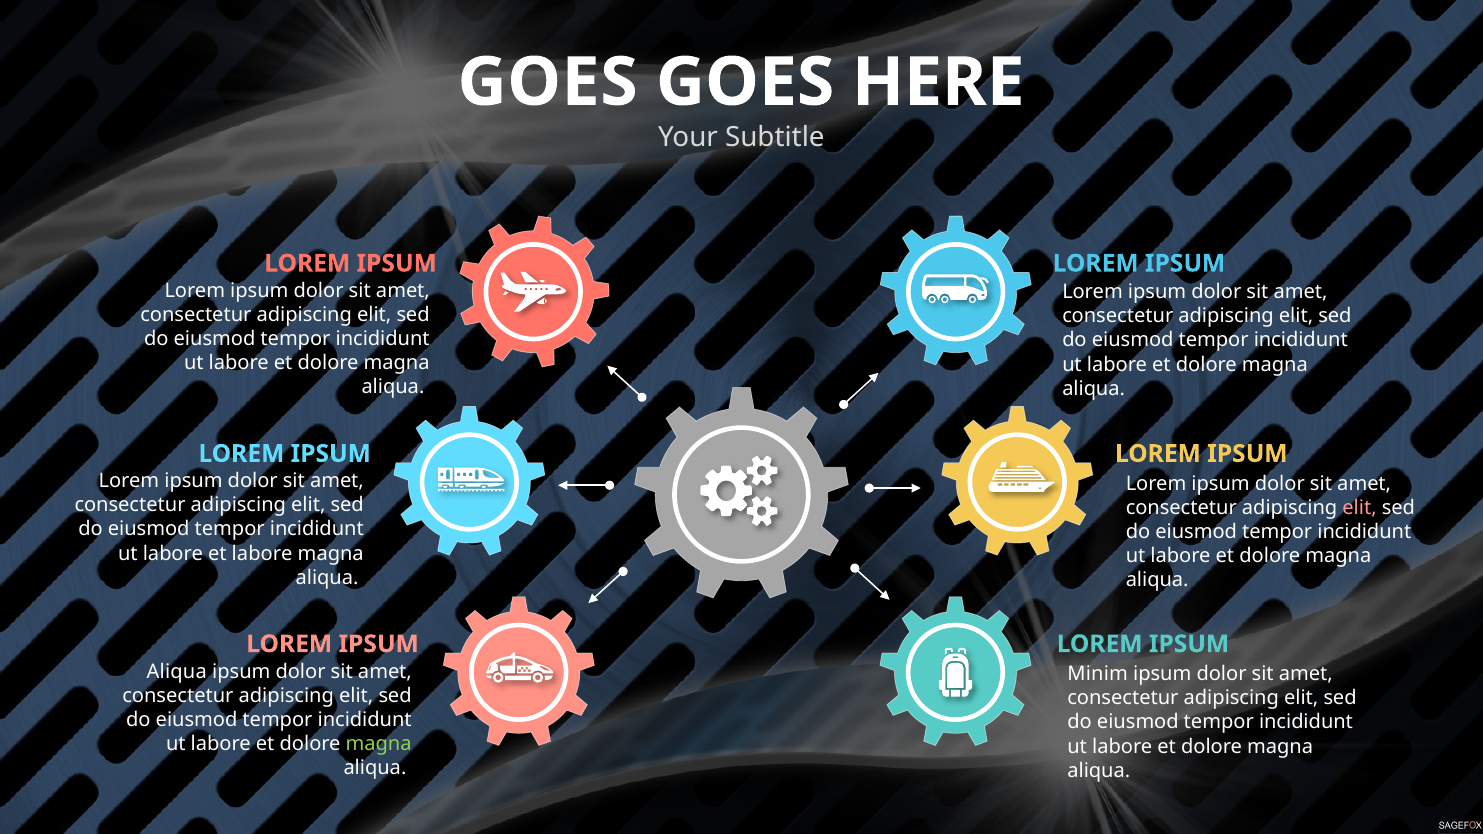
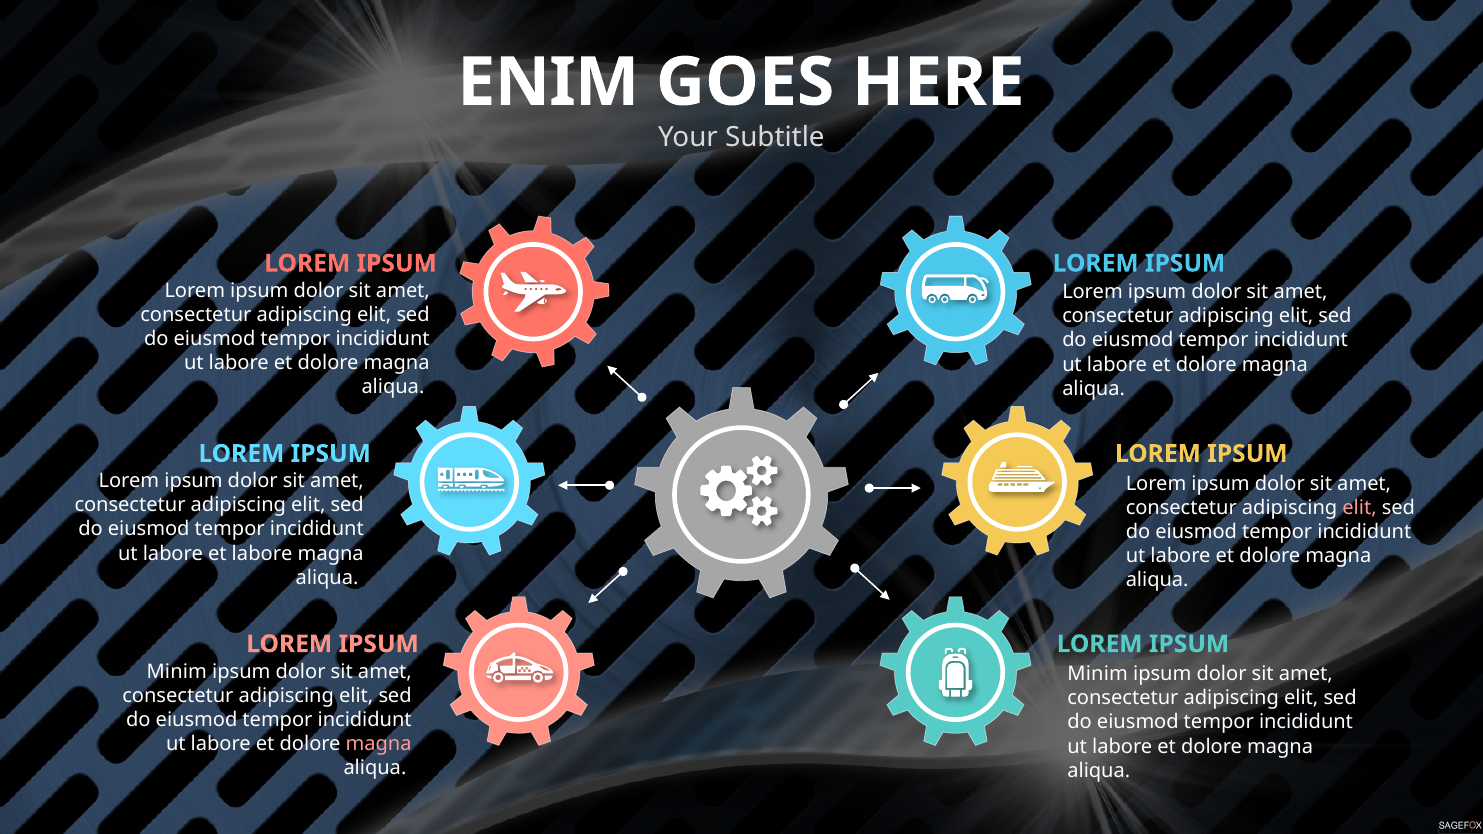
GOES: GOES -> ENIM (548, 82)
Aliqua: Aliqua -> Minim (177, 672)
magna colour: light green -> pink (379, 744)
